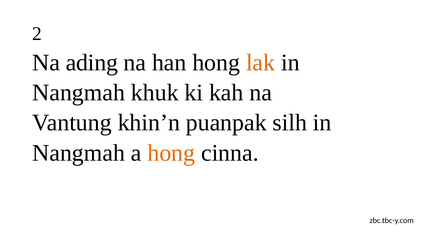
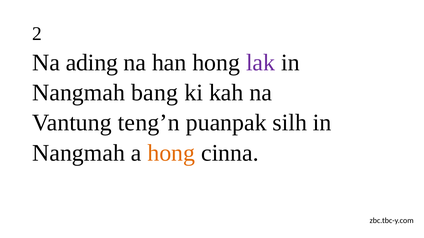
lak colour: orange -> purple (261, 63)
khuk: khuk -> bang (155, 93)
khin’n: khin’n -> teng’n (149, 123)
